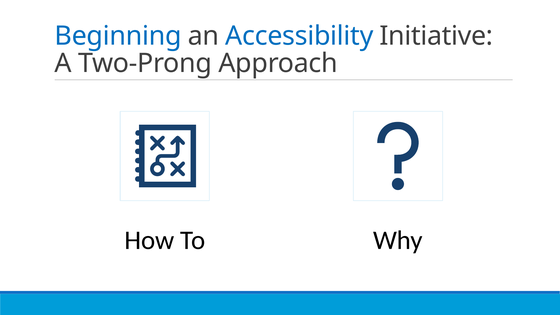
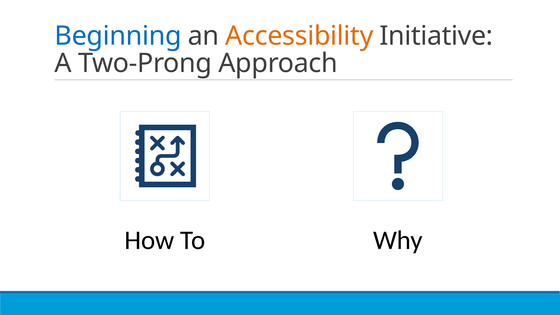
Accessibility colour: blue -> orange (299, 36)
